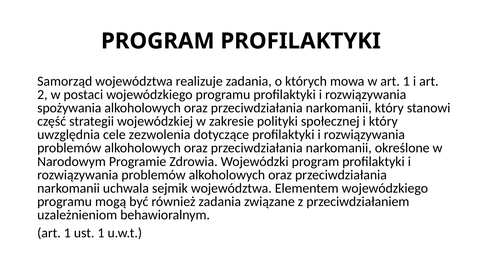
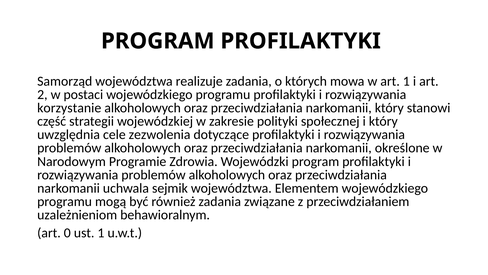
spożywania: spożywania -> korzystanie (69, 108)
1: 1 -> 0 (67, 233)
